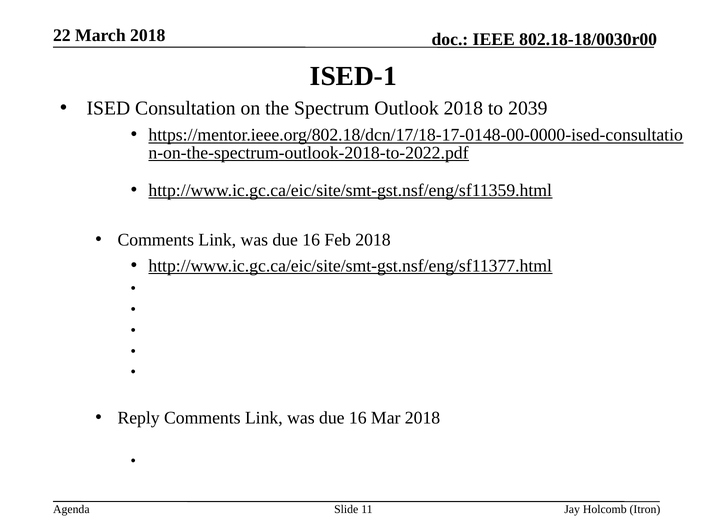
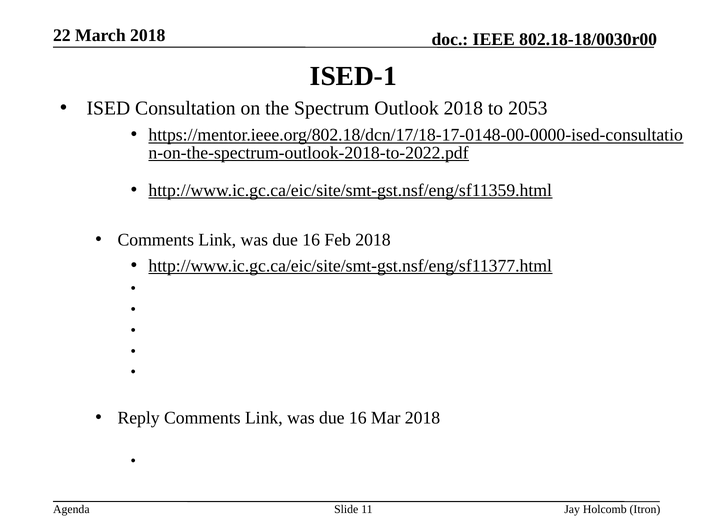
2039: 2039 -> 2053 (528, 108)
